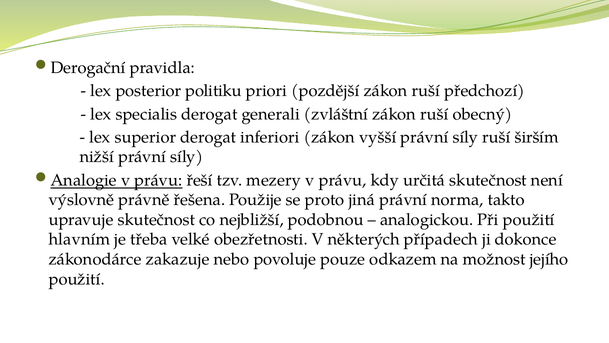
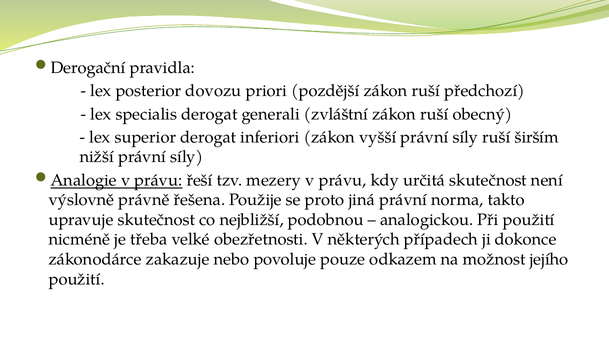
politiku: politiku -> dovozu (213, 91)
hlavním: hlavním -> nicméně (79, 239)
